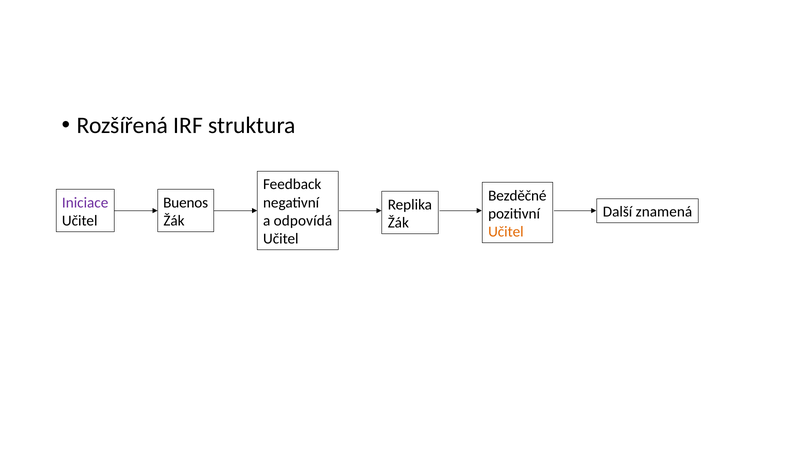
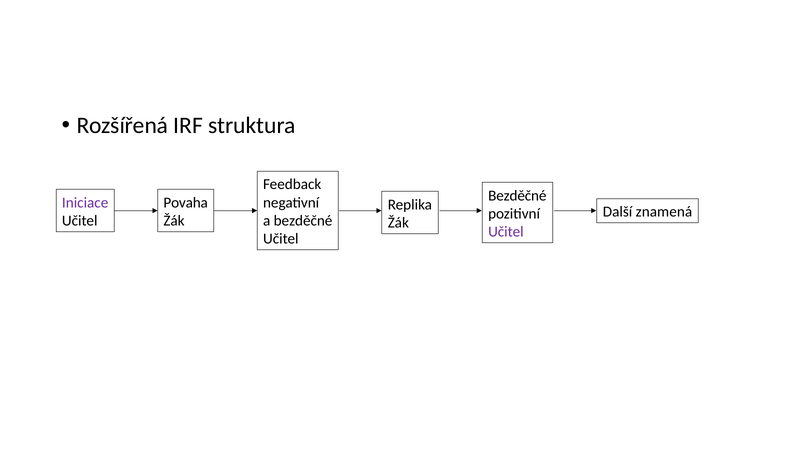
Buenos: Buenos -> Povaha (186, 203)
a odpovídá: odpovídá -> bezděčné (303, 221)
Učitel colour: orange -> purple (506, 232)
